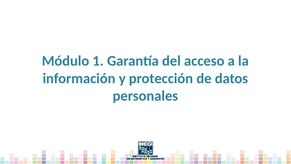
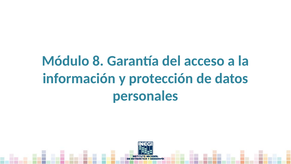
1: 1 -> 8 (98, 61)
